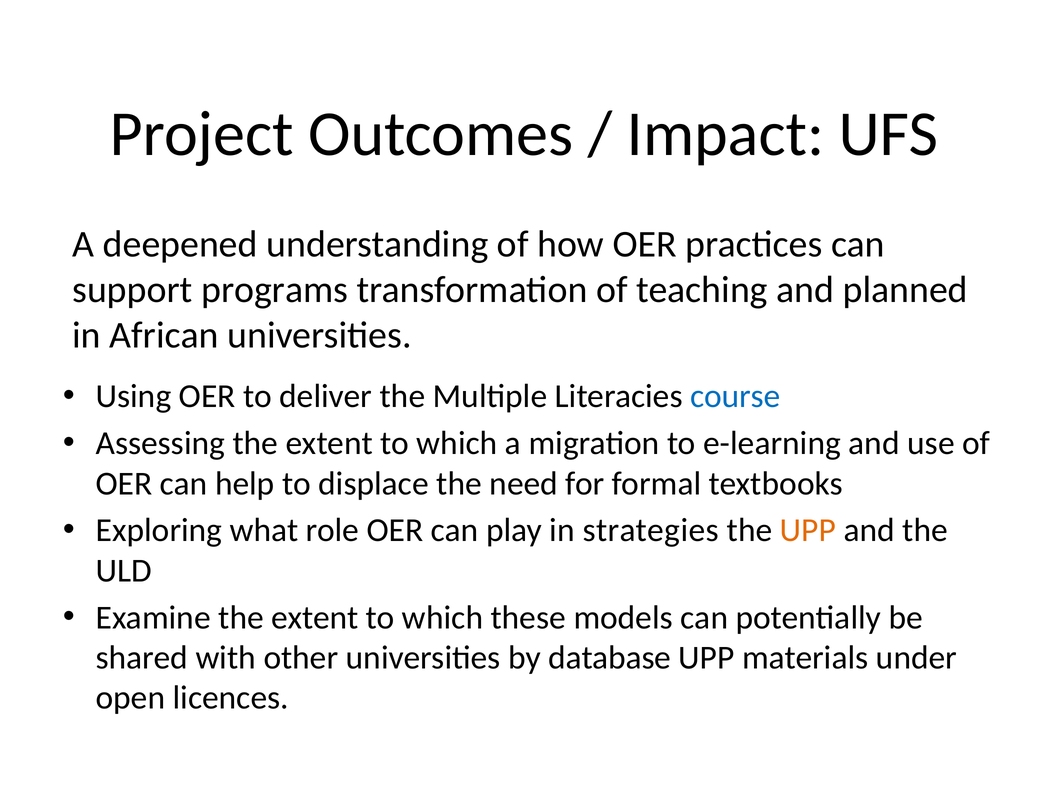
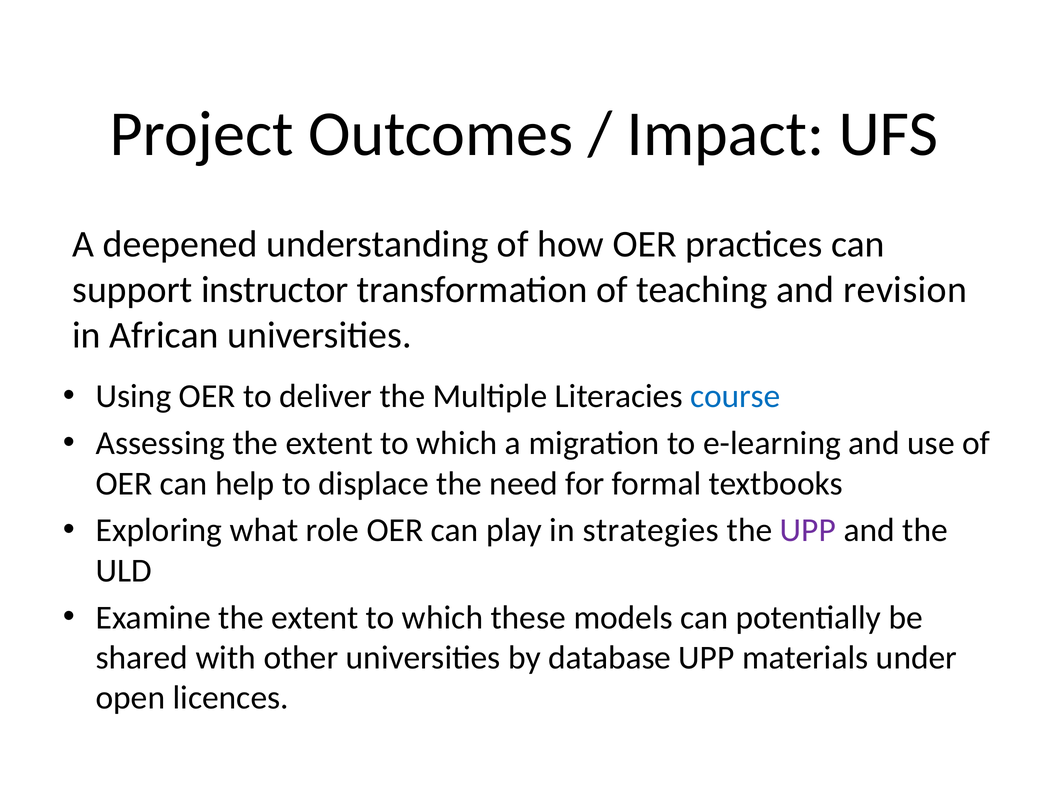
programs: programs -> instructor (275, 290)
planned: planned -> revision (905, 290)
UPP colour: orange -> purple (808, 530)
